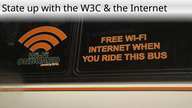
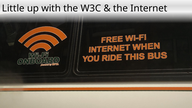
State: State -> Little (13, 8)
